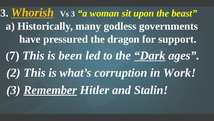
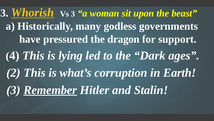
7: 7 -> 4 (14, 55)
been: been -> lying (71, 55)
Dark underline: present -> none (150, 55)
Work: Work -> Earth (180, 72)
